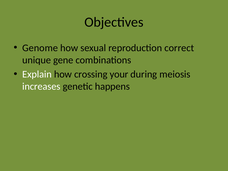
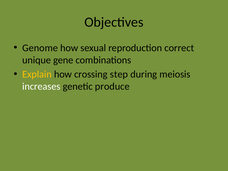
Explain colour: white -> yellow (37, 74)
your: your -> step (119, 74)
happens: happens -> produce (112, 86)
